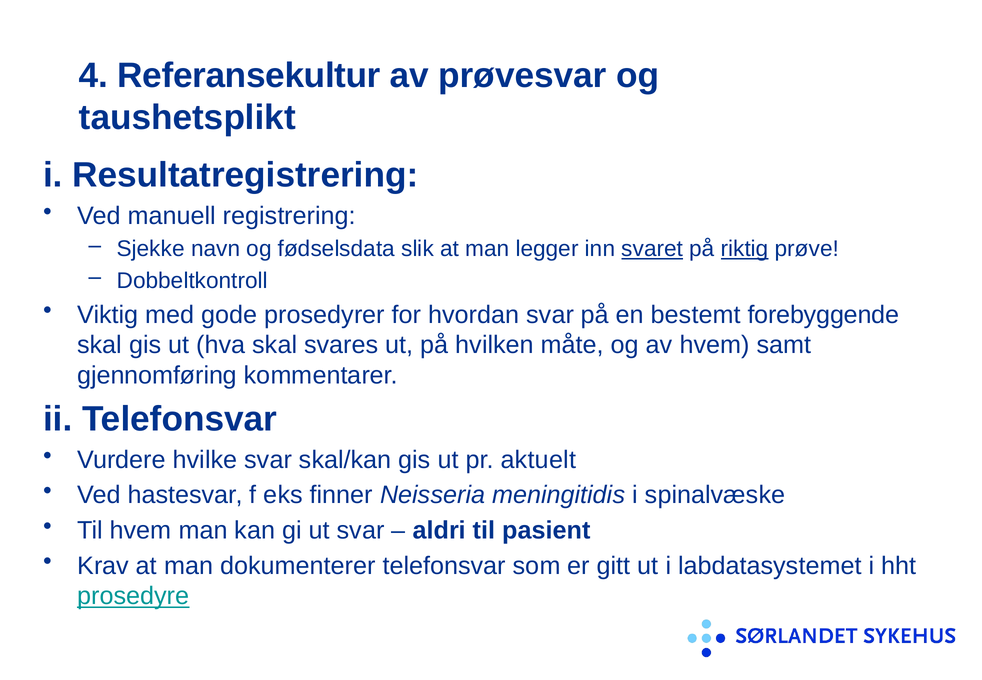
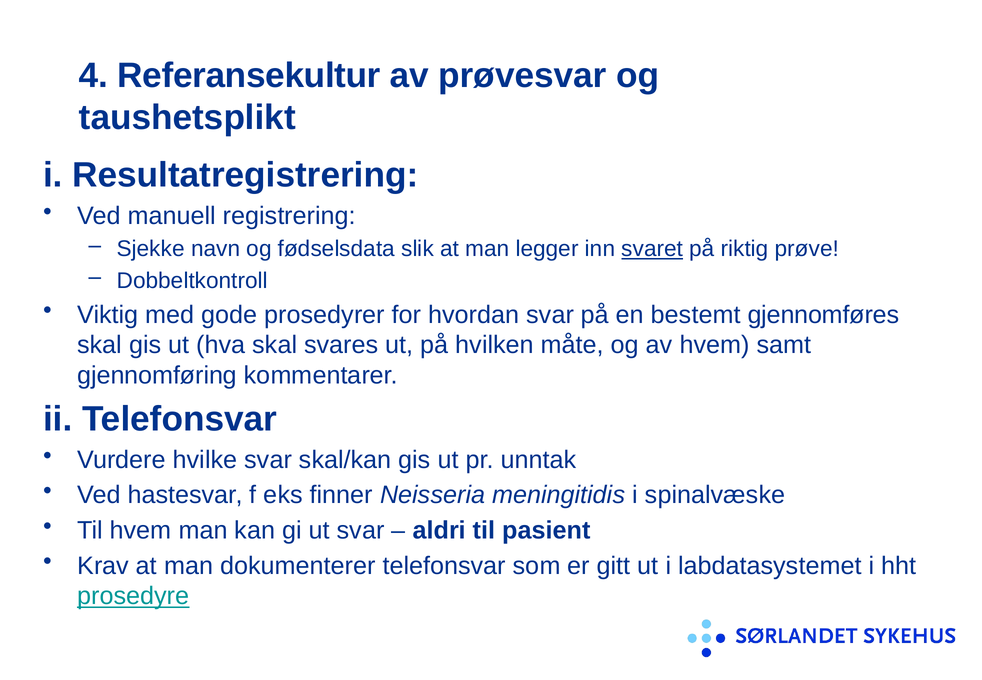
riktig underline: present -> none (745, 249)
forebyggende: forebyggende -> gjennomføres (823, 315)
aktuelt: aktuelt -> unntak (538, 460)
